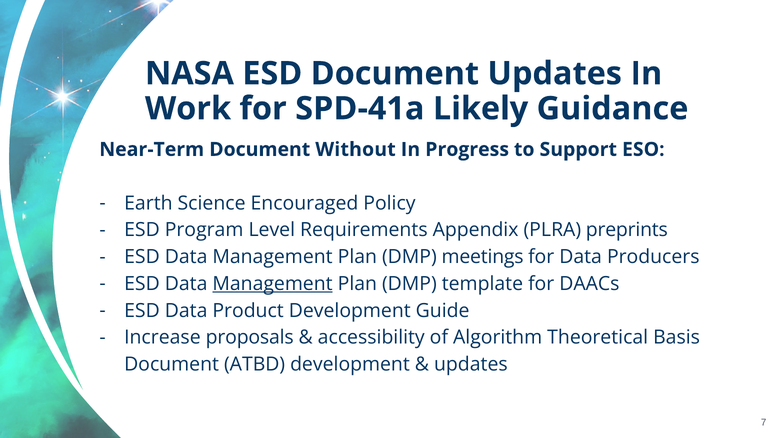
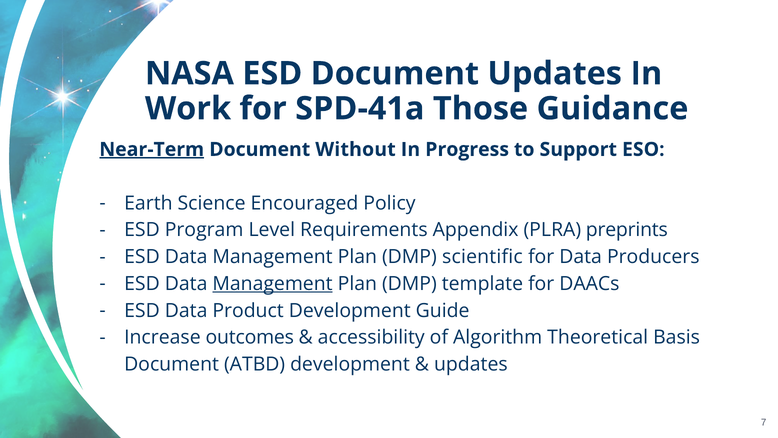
Likely: Likely -> Those (481, 109)
Near-Term underline: none -> present (152, 149)
meetings: meetings -> scientific (482, 257)
proposals: proposals -> outcomes (250, 337)
